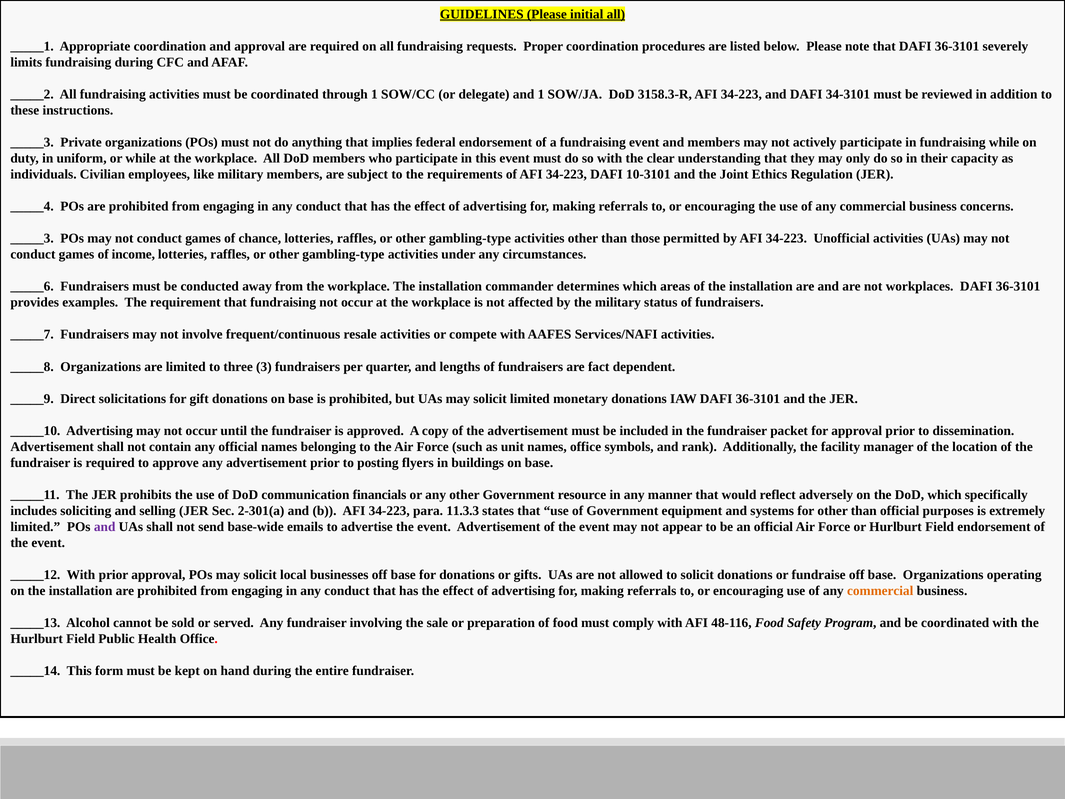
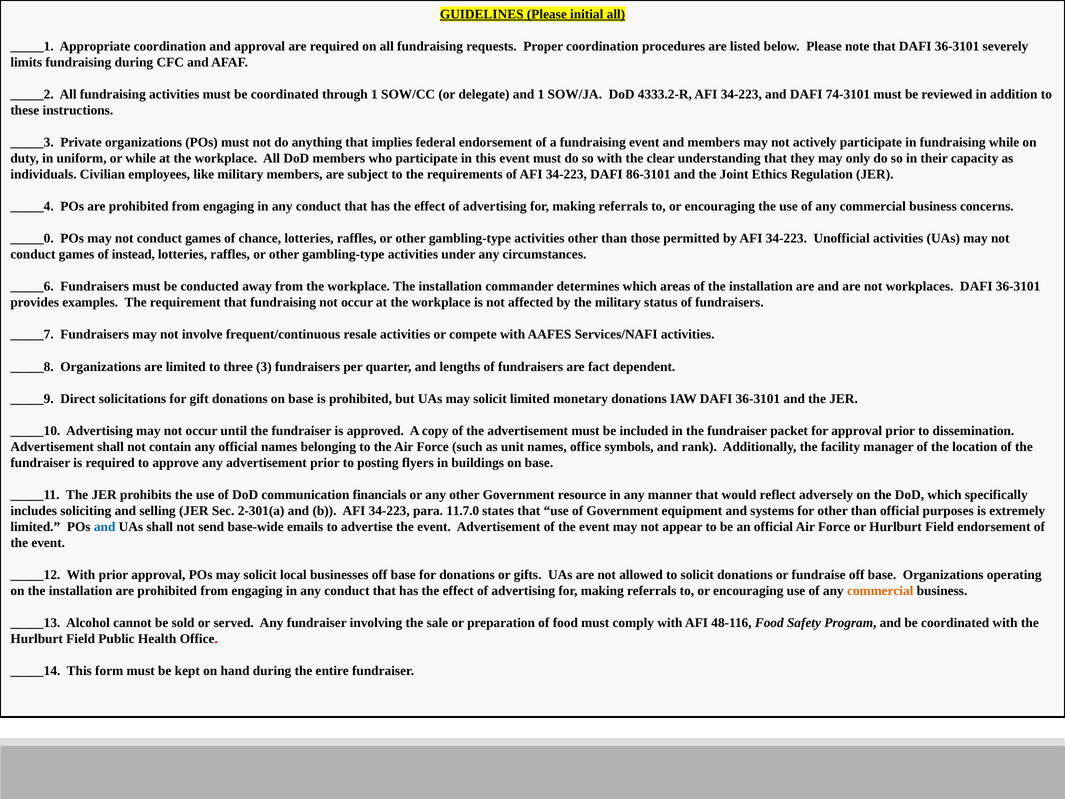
3158.3-R: 3158.3-R -> 4333.2-R (665, 94)
34-3101: 34-3101 -> 74-3101 (848, 94)
10-3101: 10-3101 -> 86-3101 (648, 174)
_____3: _____3 -> _____0 (32, 238)
income: income -> instead (133, 254)
11.3.3: 11.3.3 -> 11.7.0 (463, 511)
and colour: purple -> blue (105, 527)
